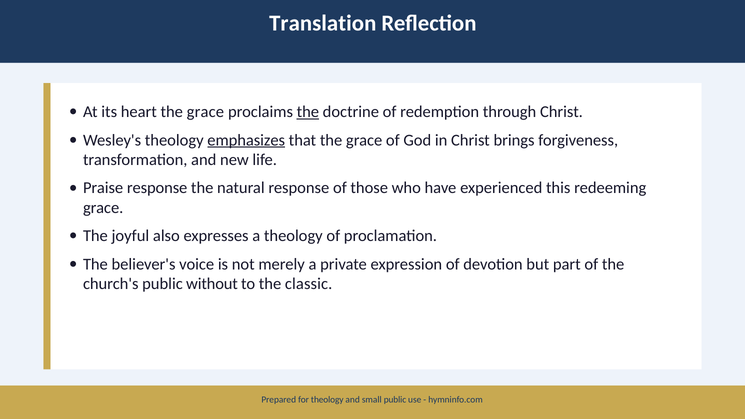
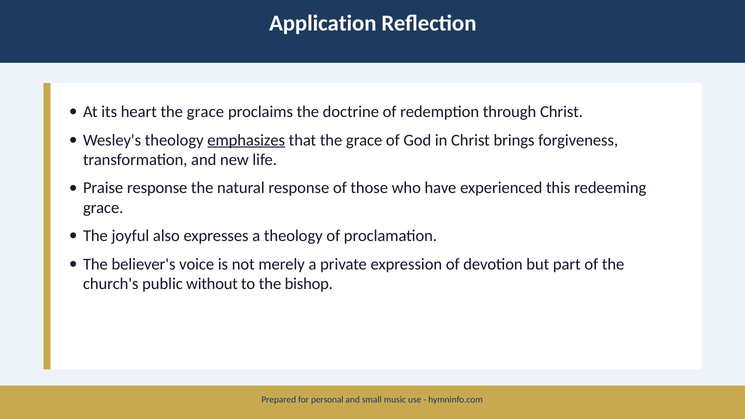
Translation: Translation -> Application (323, 23)
the underline: present -> none (308, 112)
classic: classic -> bishop (309, 284)
for theology: theology -> personal (327, 400)
small public: public -> music (395, 400)
